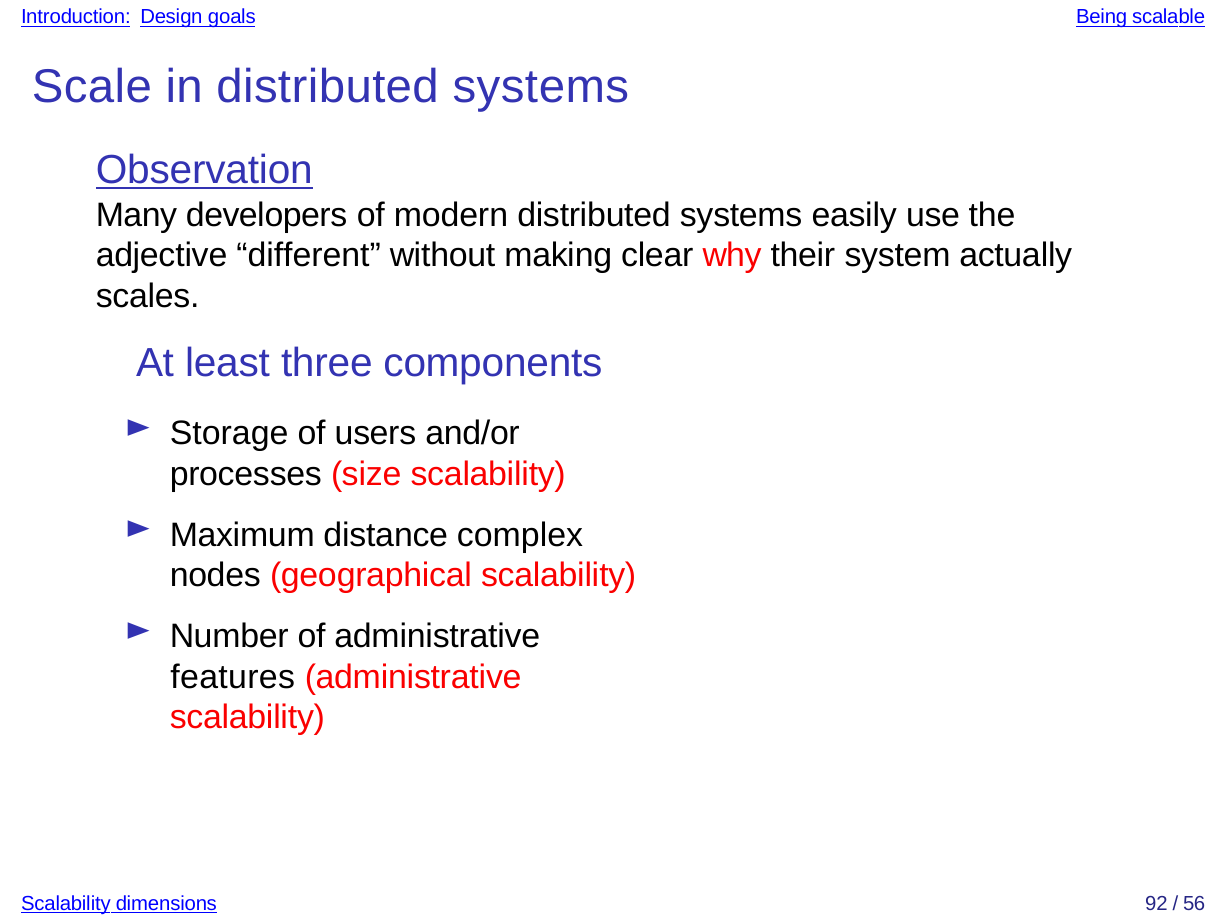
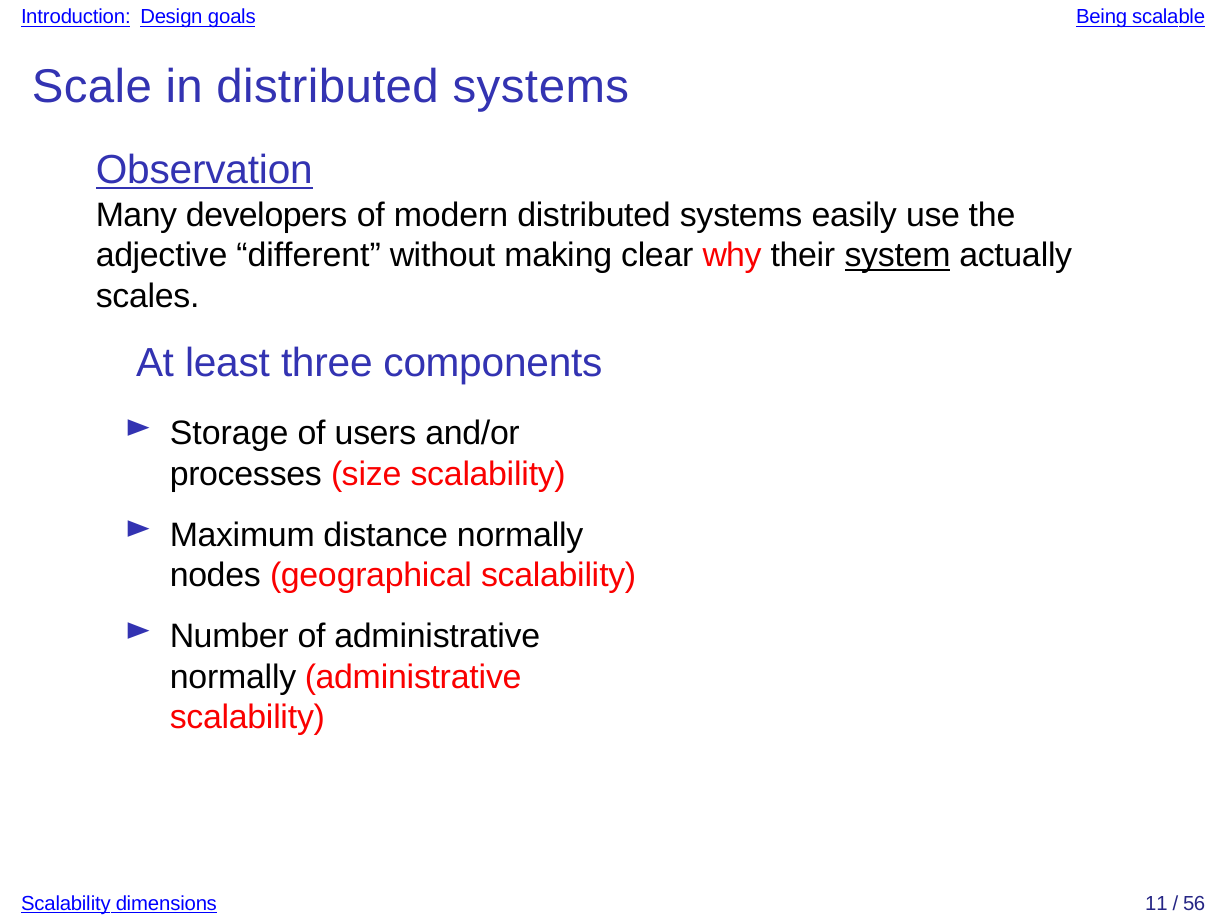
system underline: none -> present (898, 256)
distance complex: complex -> normally (520, 535)
features: features -> normally (233, 677)
92: 92 -> 11 (1156, 904)
